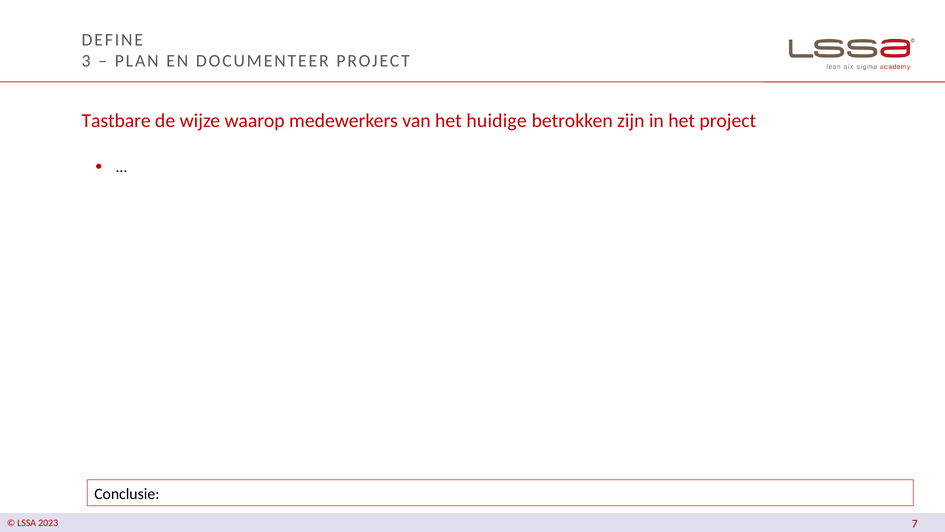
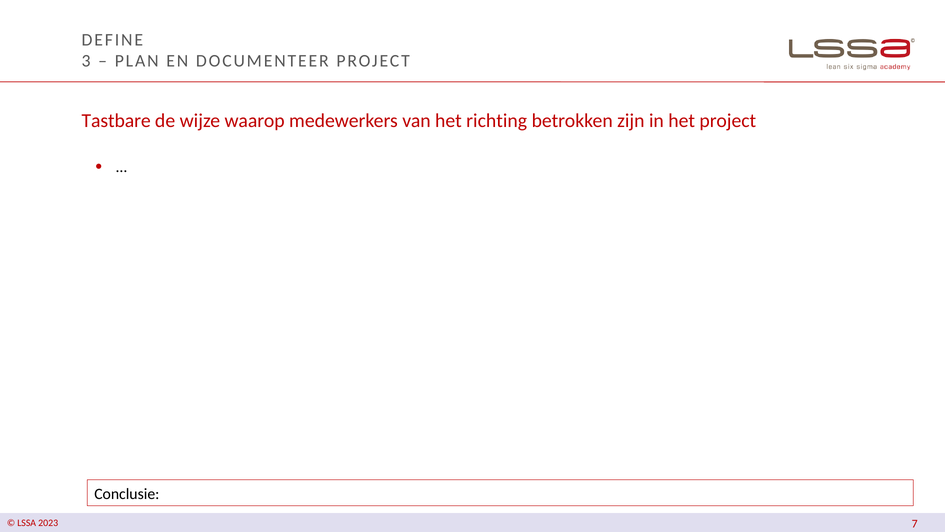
huidige: huidige -> richting (497, 121)
